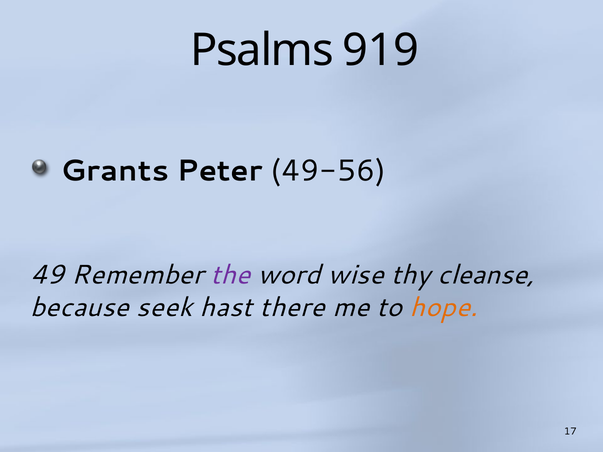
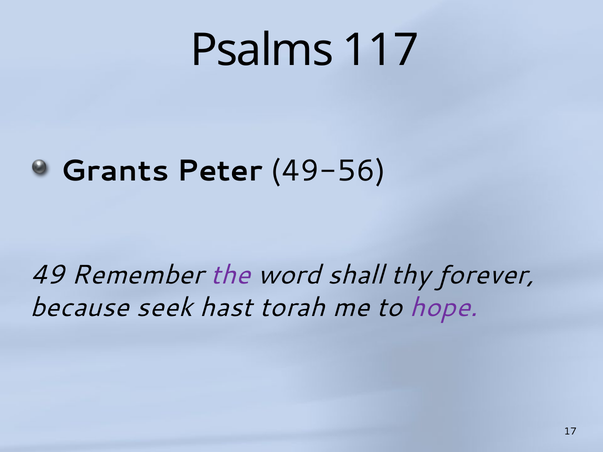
919: 919 -> 117 (381, 50)
wise: wise -> shall (356, 275)
cleanse: cleanse -> forever (486, 275)
there: there -> torah (292, 307)
hope colour: orange -> purple (444, 307)
